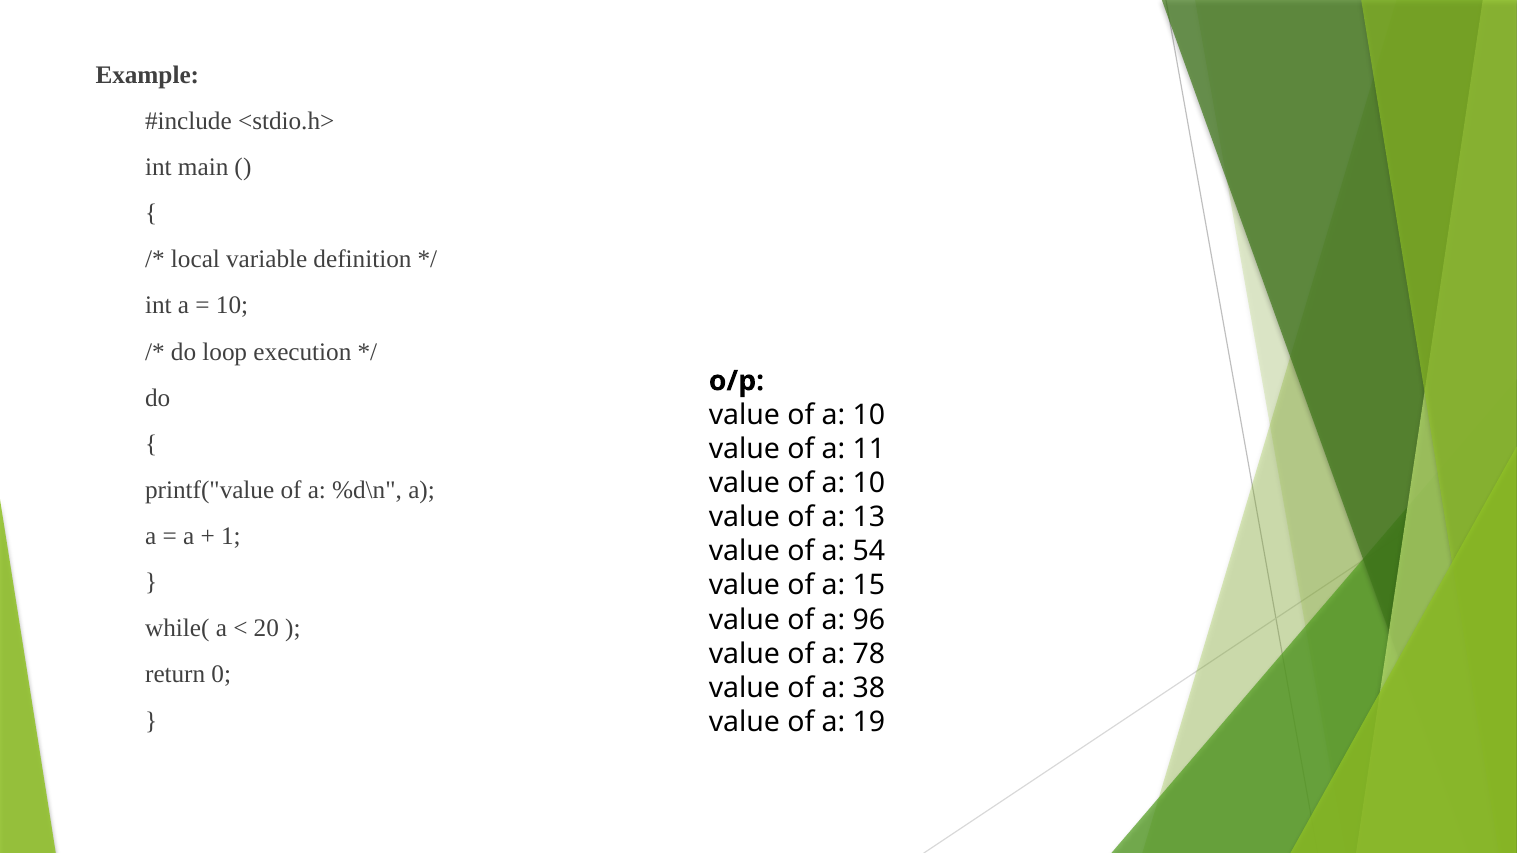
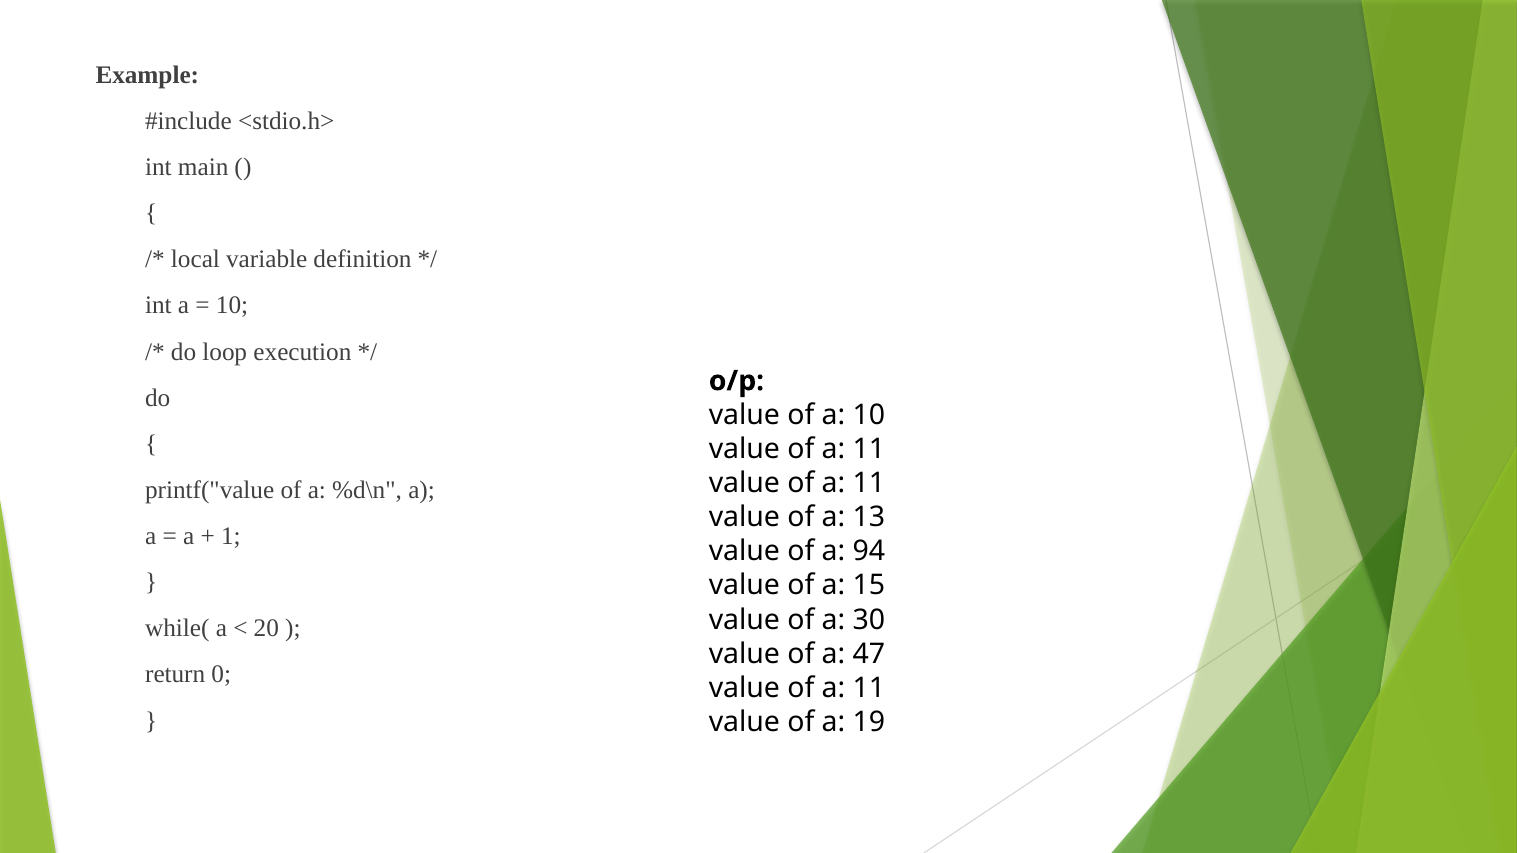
10: 10 -> 11 (869, 483)
54: 54 -> 94 (869, 552)
96: 96 -> 30 (869, 620)
78: 78 -> 47 (869, 654)
38: 38 -> 11 (869, 688)
